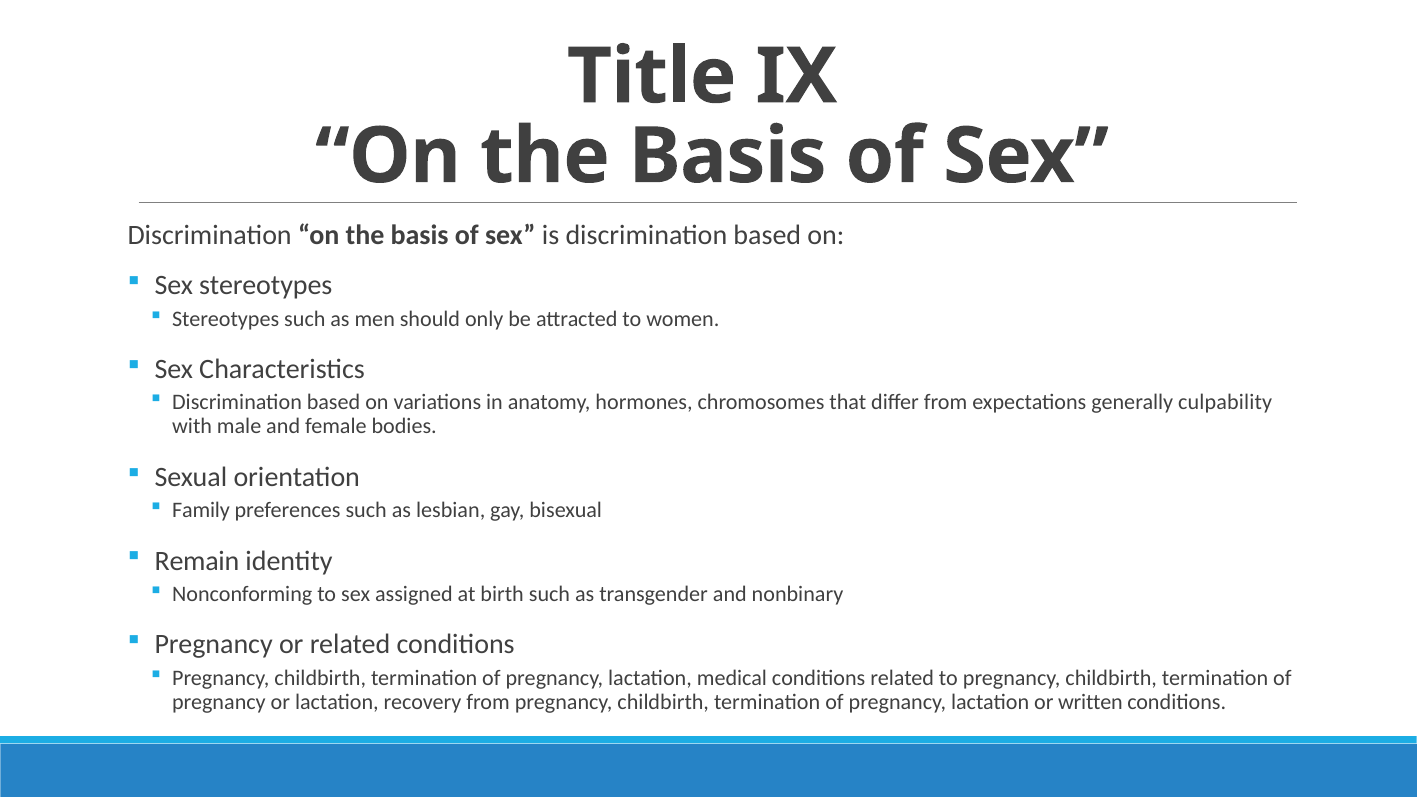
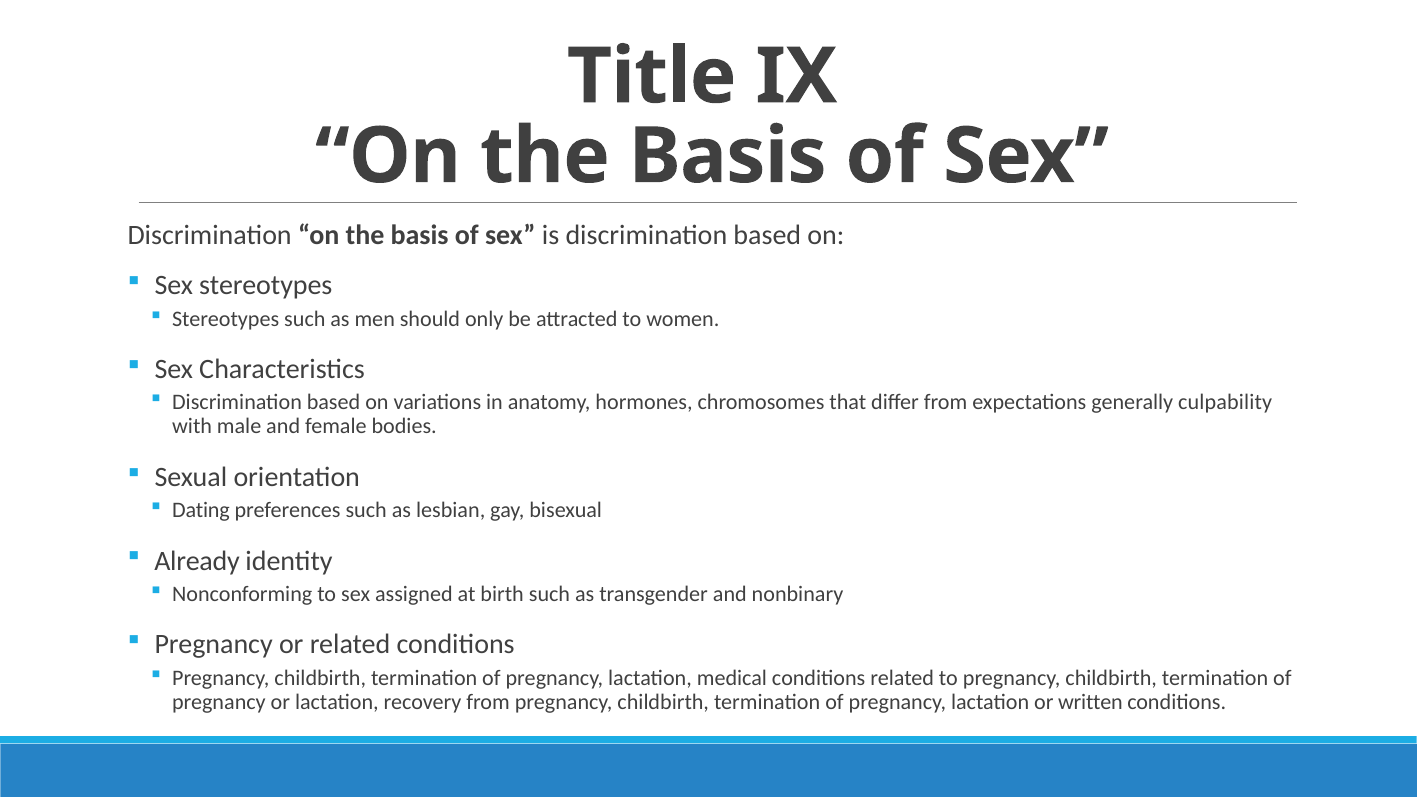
Family: Family -> Dating (201, 510)
Remain: Remain -> Already (197, 561)
